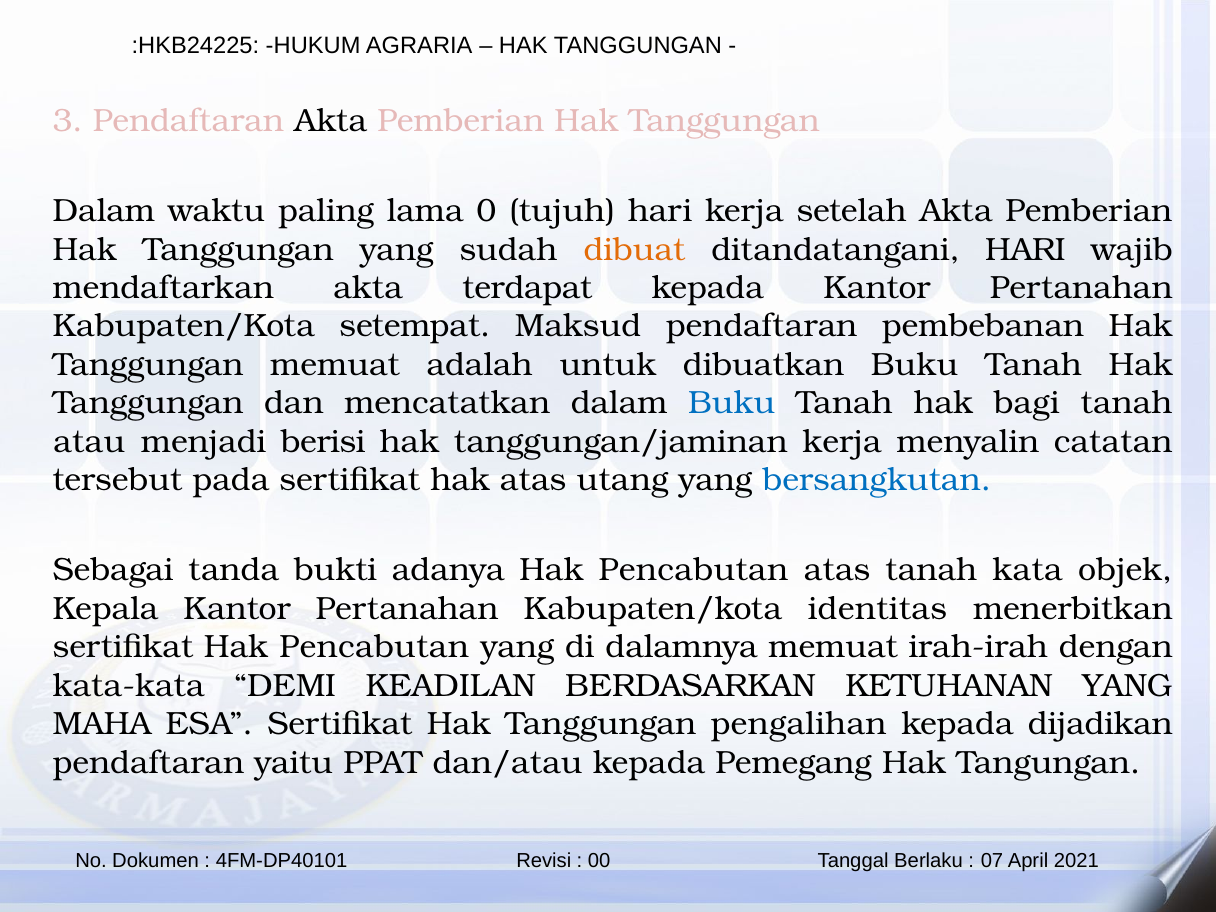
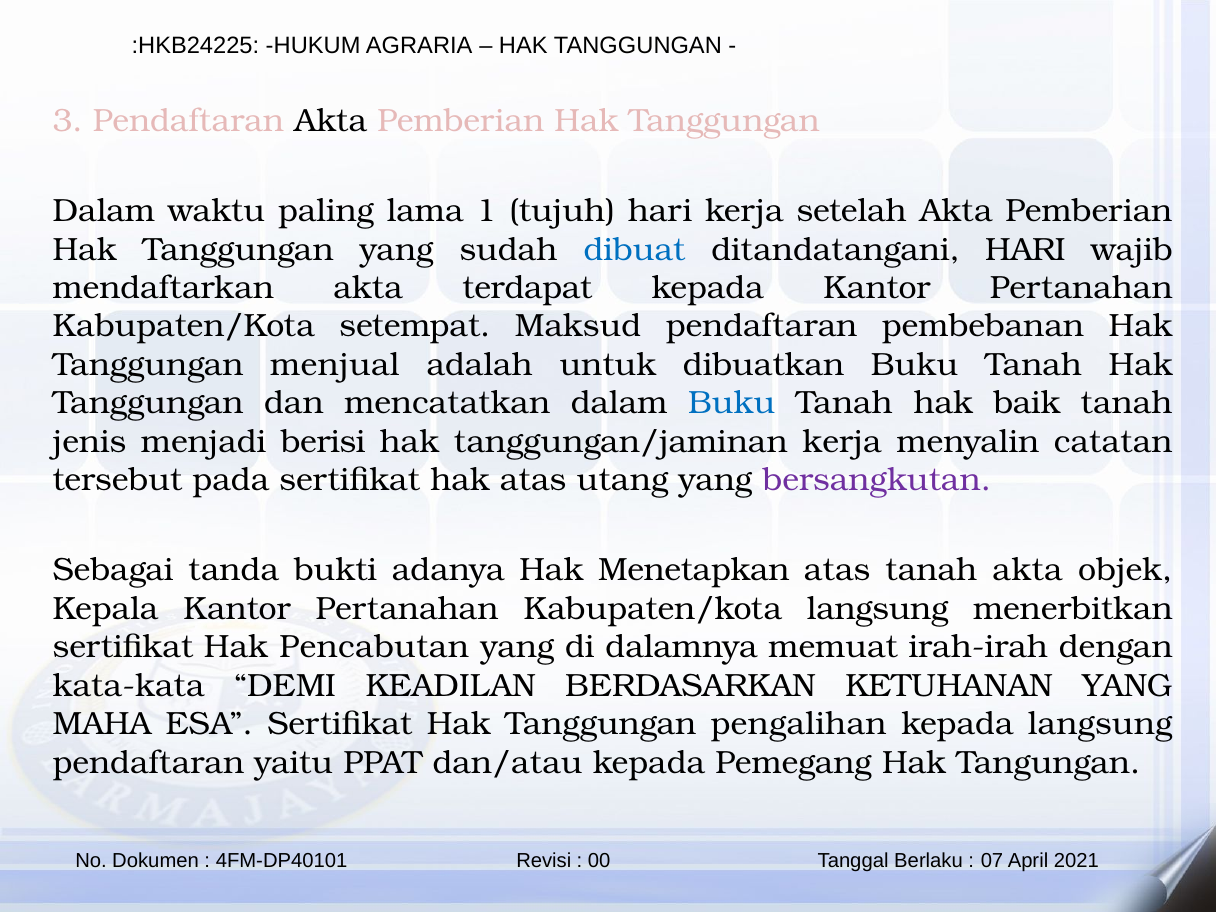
0: 0 -> 1 (486, 211)
dibuat colour: orange -> blue (634, 249)
Tanggungan memuat: memuat -> menjual (335, 365)
bagi: bagi -> baik (1027, 403)
atau: atau -> jenis (90, 442)
bersangkutan colour: blue -> purple (877, 480)
adanya Hak Pencabutan: Pencabutan -> Menetapkan (694, 570)
tanah kata: kata -> akta (1028, 570)
Kabupaten/kota identitas: identitas -> langsung (878, 609)
kepada dijadikan: dijadikan -> langsung (1100, 724)
